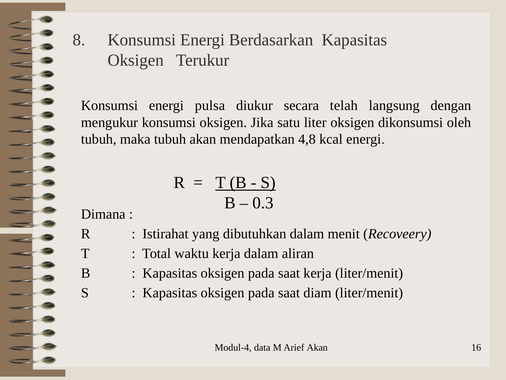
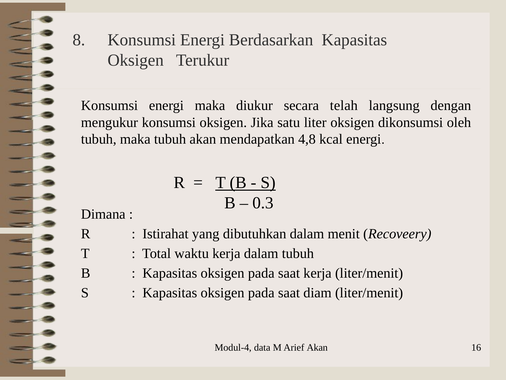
energi pulsa: pulsa -> maka (210, 105)
dalam aliran: aliran -> tubuh (298, 253)
